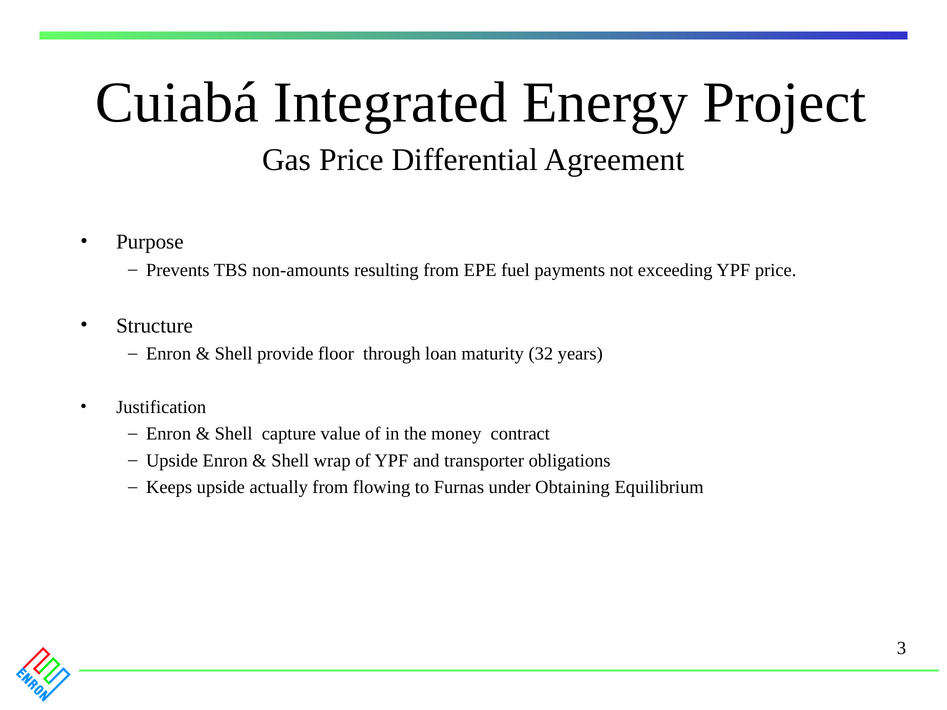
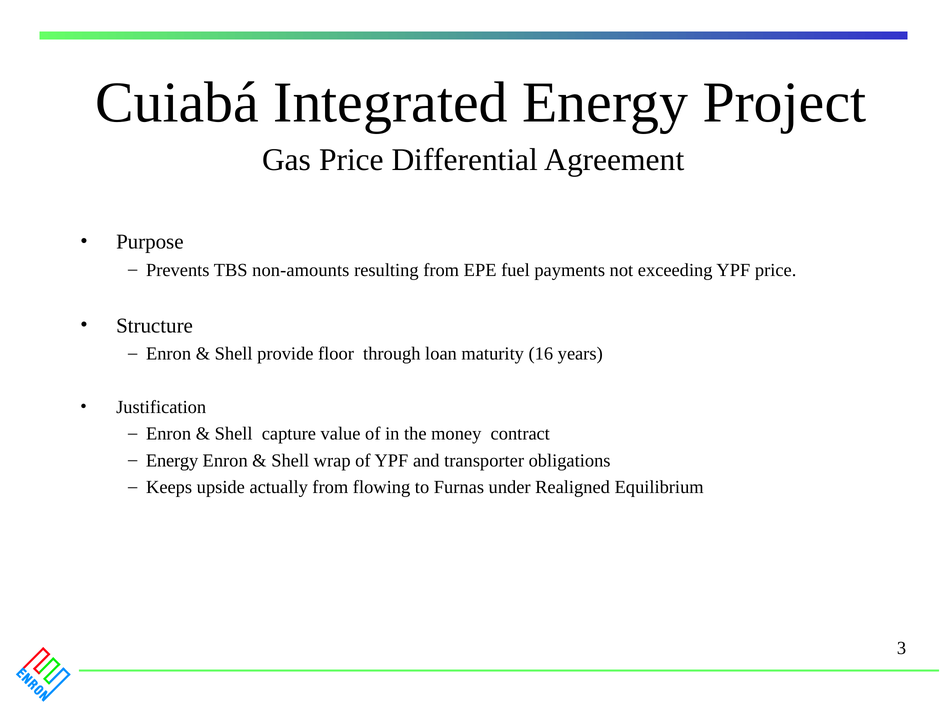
32: 32 -> 16 (541, 354)
Upside: Upside -> Energy (172, 461)
Obtaining: Obtaining -> Realigned (573, 487)
